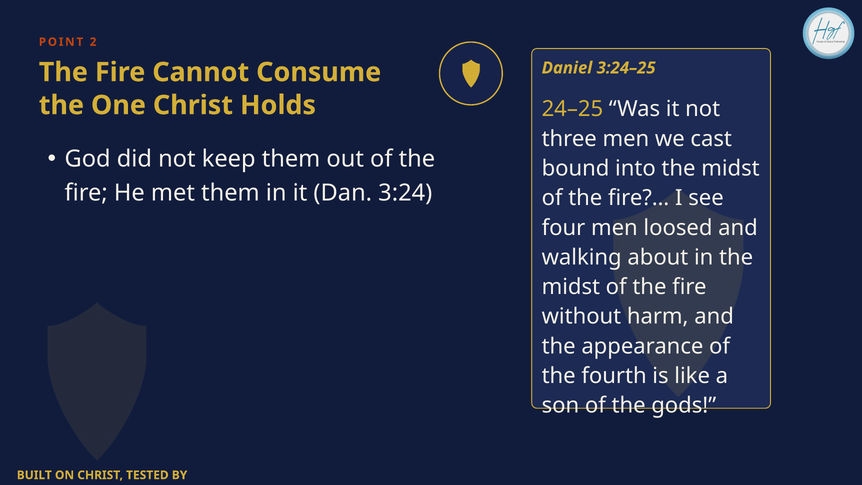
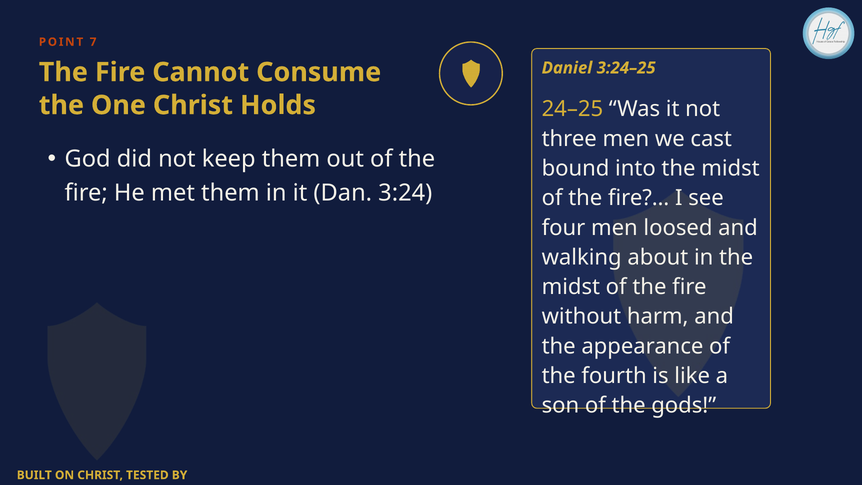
2: 2 -> 7 (93, 42)
